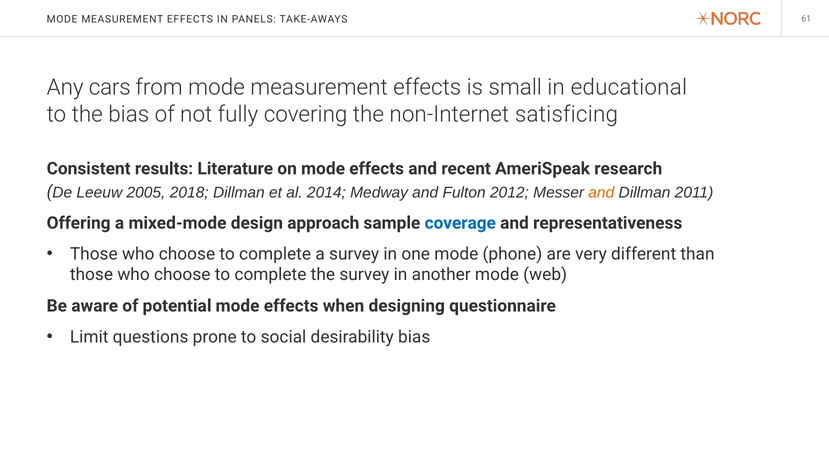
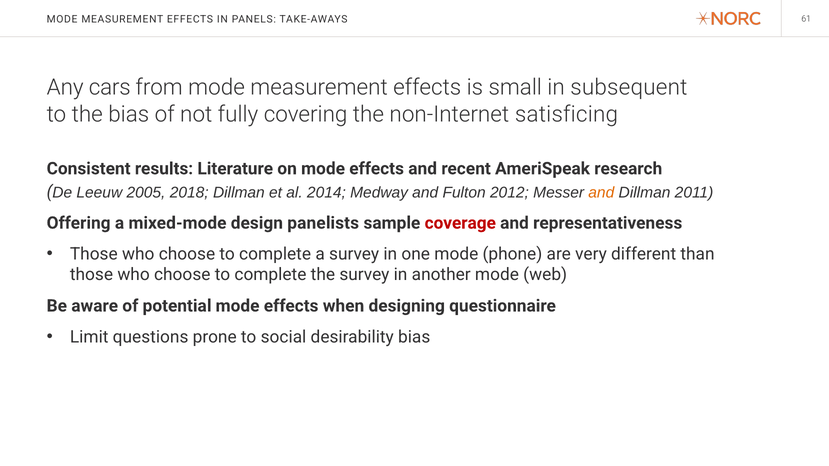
educational: educational -> subsequent (629, 88)
approach: approach -> panelists (323, 223)
coverage colour: blue -> red (460, 223)
